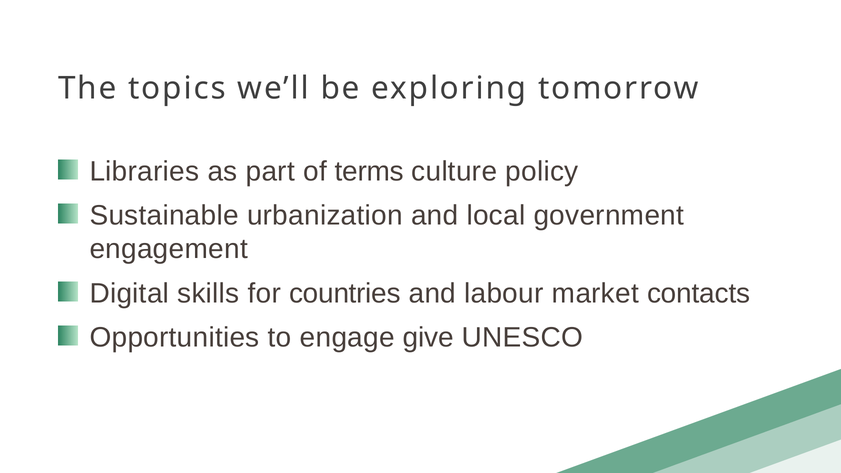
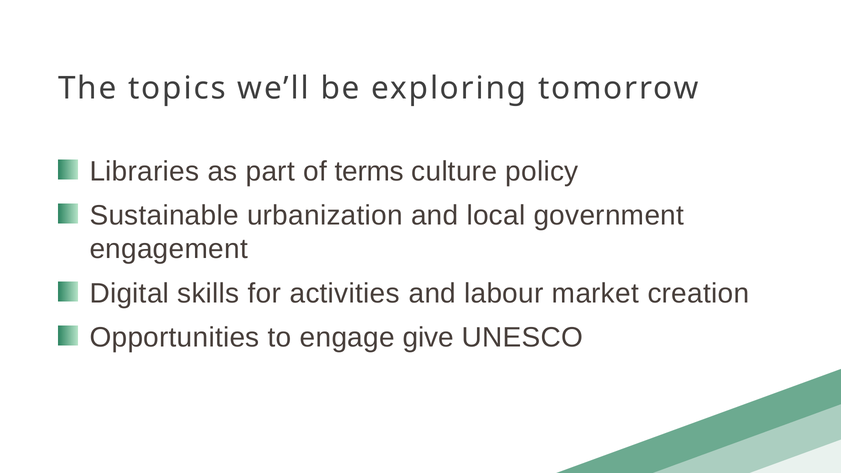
countries: countries -> activities (345, 293)
contacts: contacts -> creation (698, 293)
